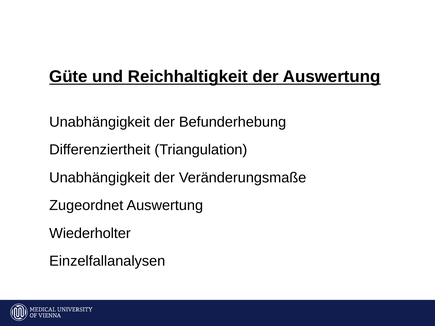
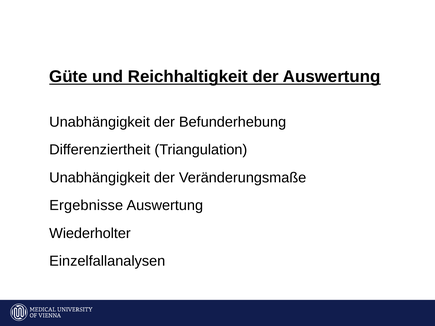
Zugeordnet: Zugeordnet -> Ergebnisse (86, 206)
